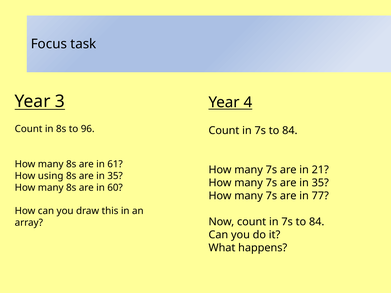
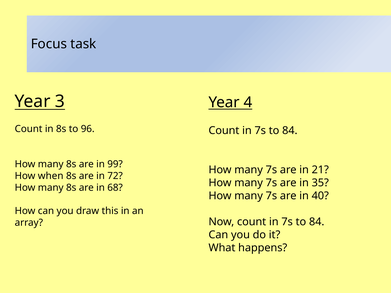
61: 61 -> 99 (115, 164)
using: using -> when (51, 176)
8s are in 35: 35 -> 72 (115, 176)
60: 60 -> 68 (115, 188)
77: 77 -> 40 (320, 196)
